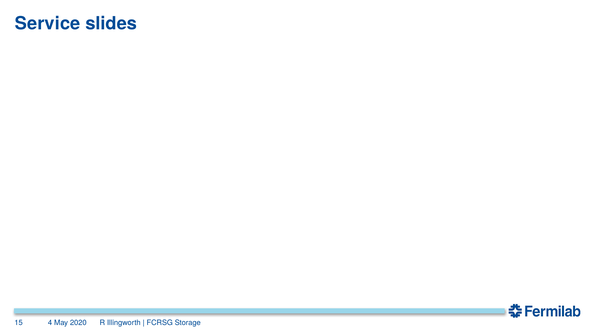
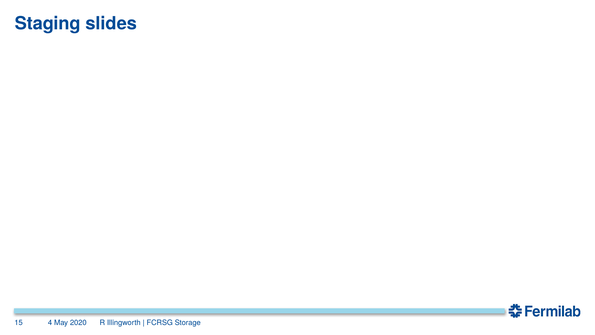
Service: Service -> Staging (48, 23)
